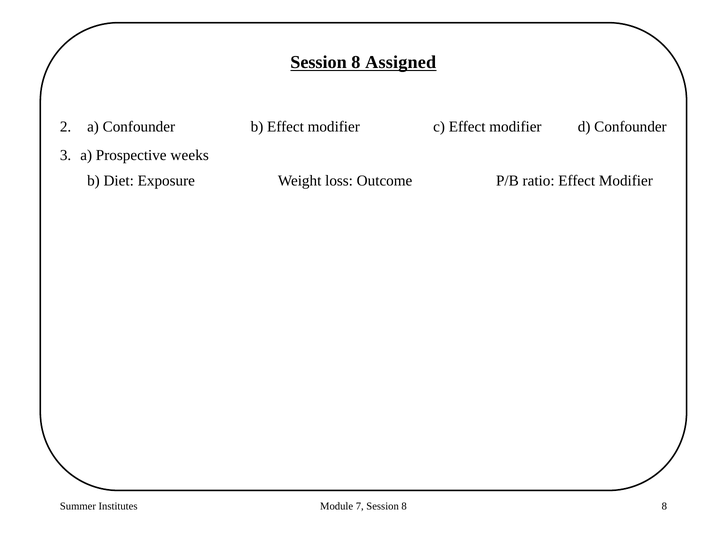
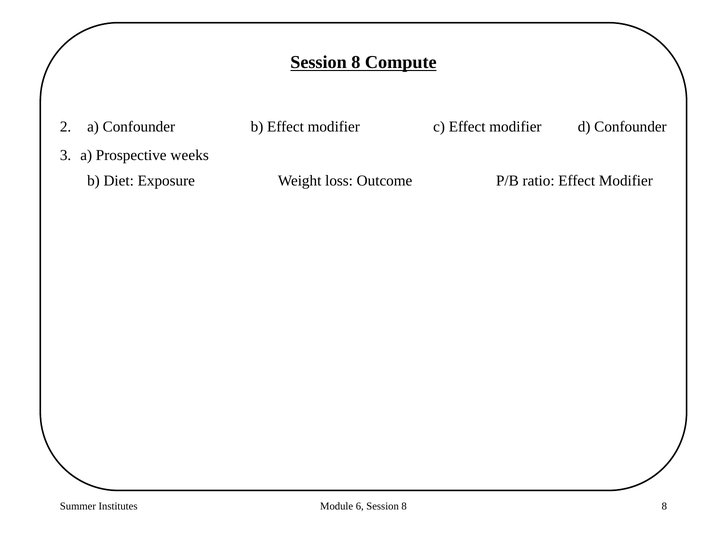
Assigned: Assigned -> Compute (401, 62)
7: 7 -> 6 (360, 507)
